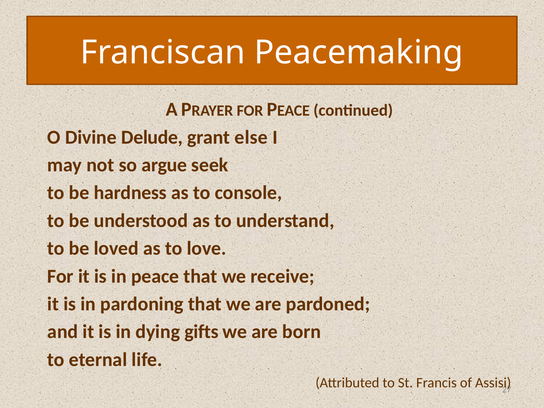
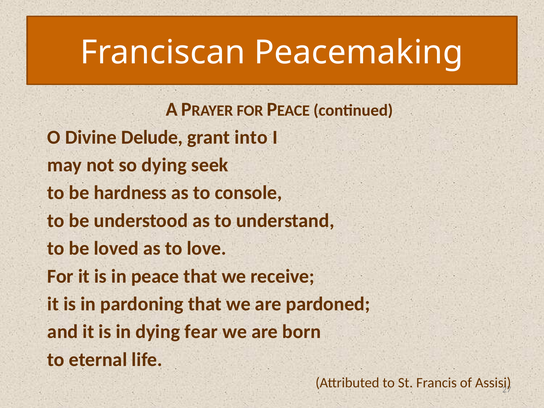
else: else -> into (251, 137)
so argue: argue -> dying (164, 165)
gifts: gifts -> fear (201, 332)
